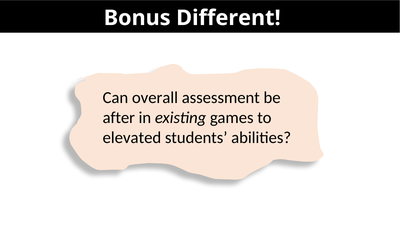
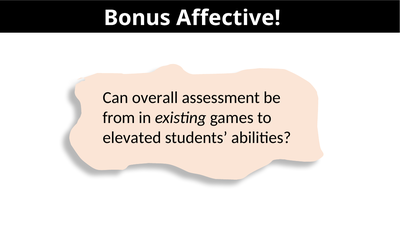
Different: Different -> Affective (228, 18)
after: after -> from (119, 118)
